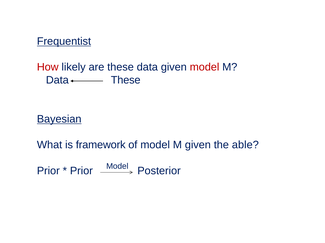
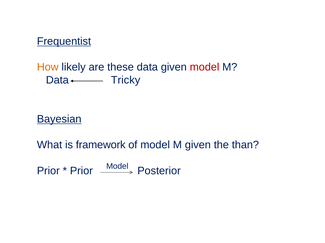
How colour: red -> orange (48, 67)
Data These: These -> Tricky (126, 80)
able: able -> than (245, 145)
